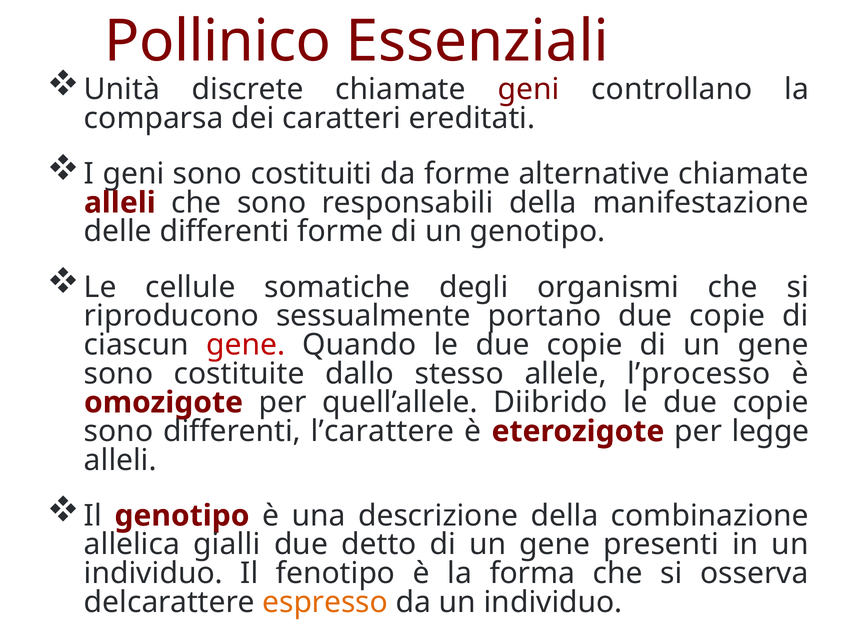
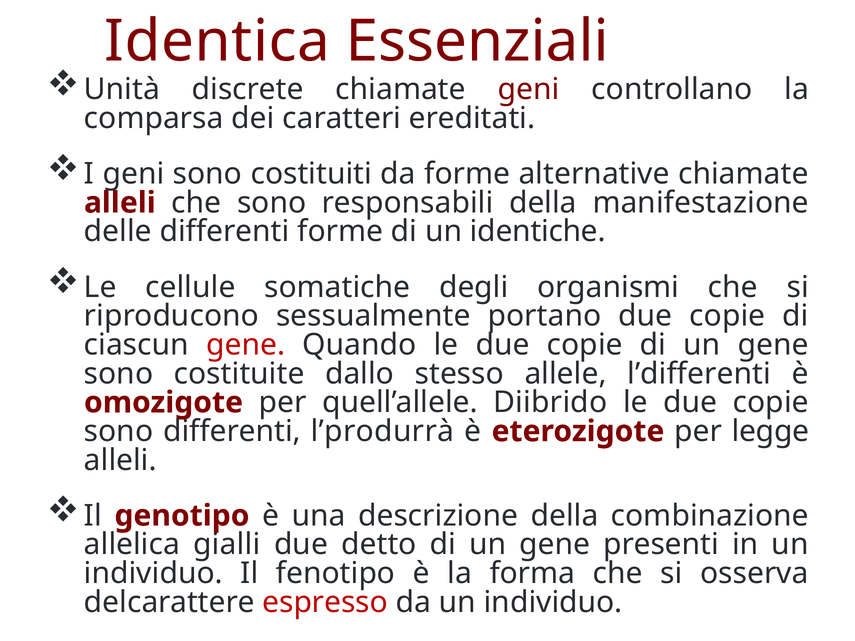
Pollinico: Pollinico -> Identica (217, 42)
un genotipo: genotipo -> identiche (538, 232)
l’processo: l’processo -> l’differenti (699, 374)
l’carattere: l’carattere -> l’produrrà (382, 431)
espresso colour: orange -> red (325, 602)
